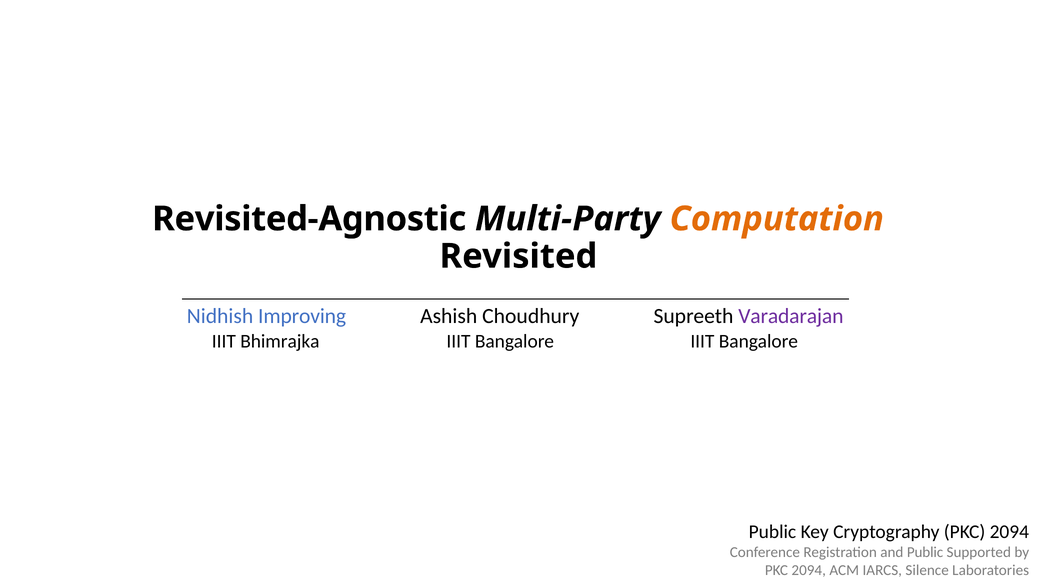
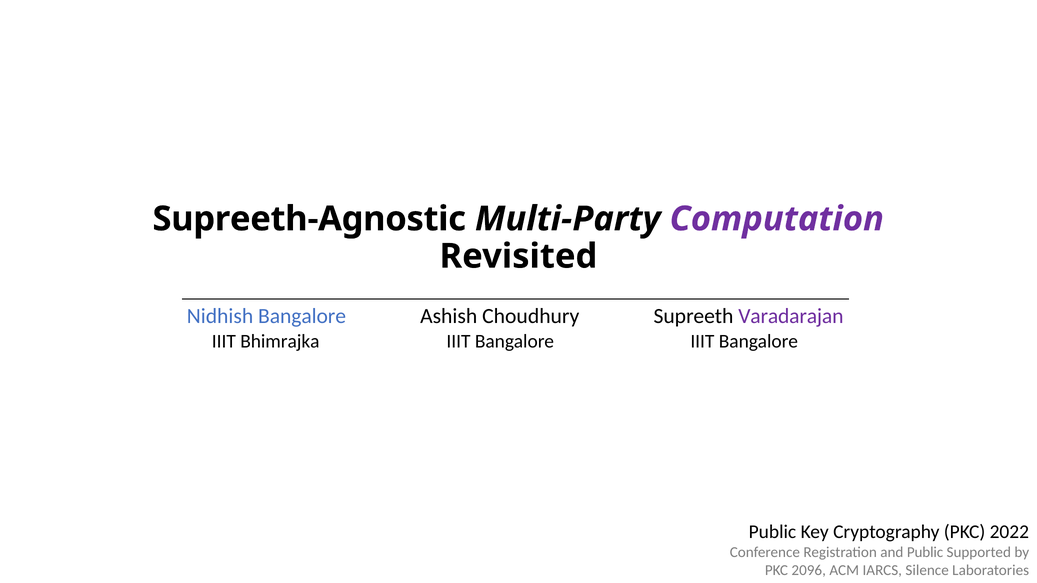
Revisited-Agnostic: Revisited-Agnostic -> Supreeth-Agnostic (309, 219)
Computation colour: orange -> purple (777, 219)
Nidhish Improving: Improving -> Bangalore (302, 316)
Cryptography PKC 2094: 2094 -> 2022 (1009, 532)
2094: 2094 -> 2096 (809, 571)
